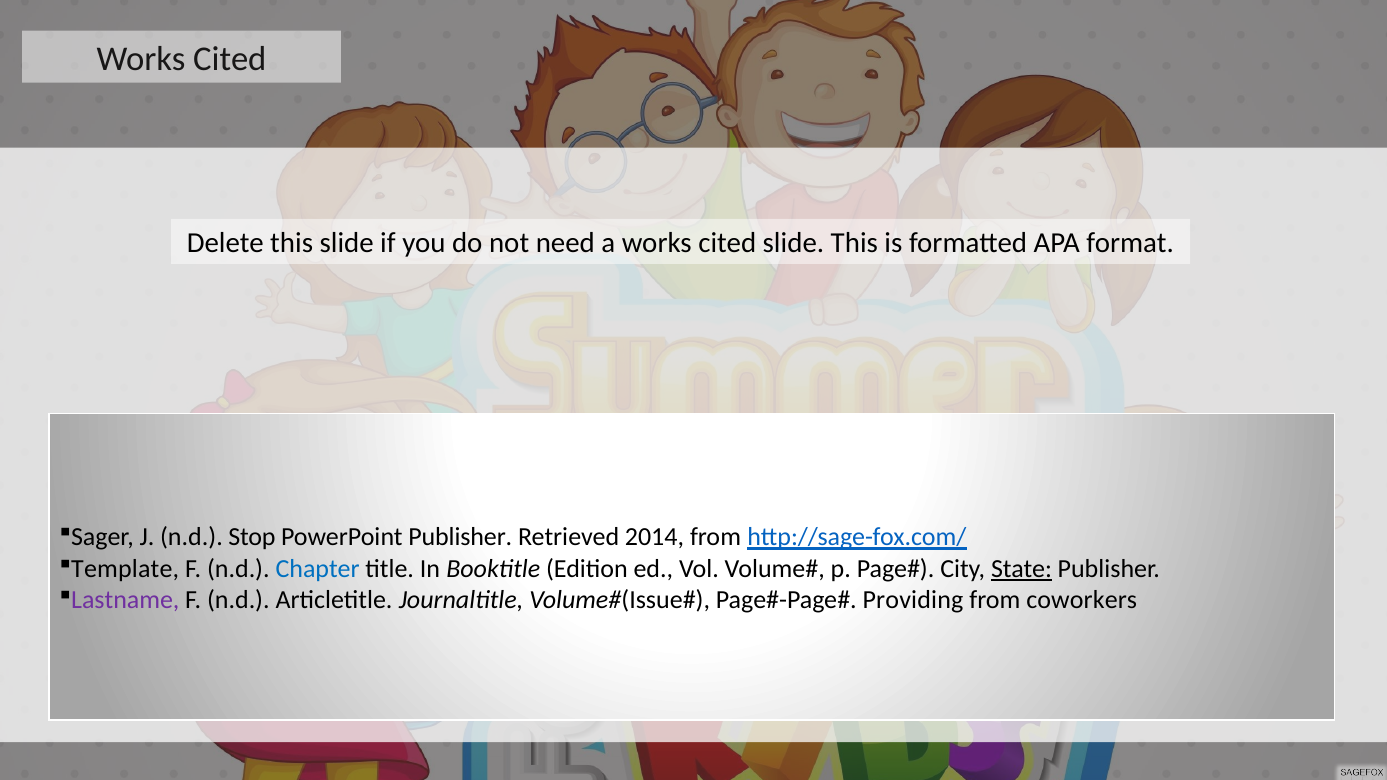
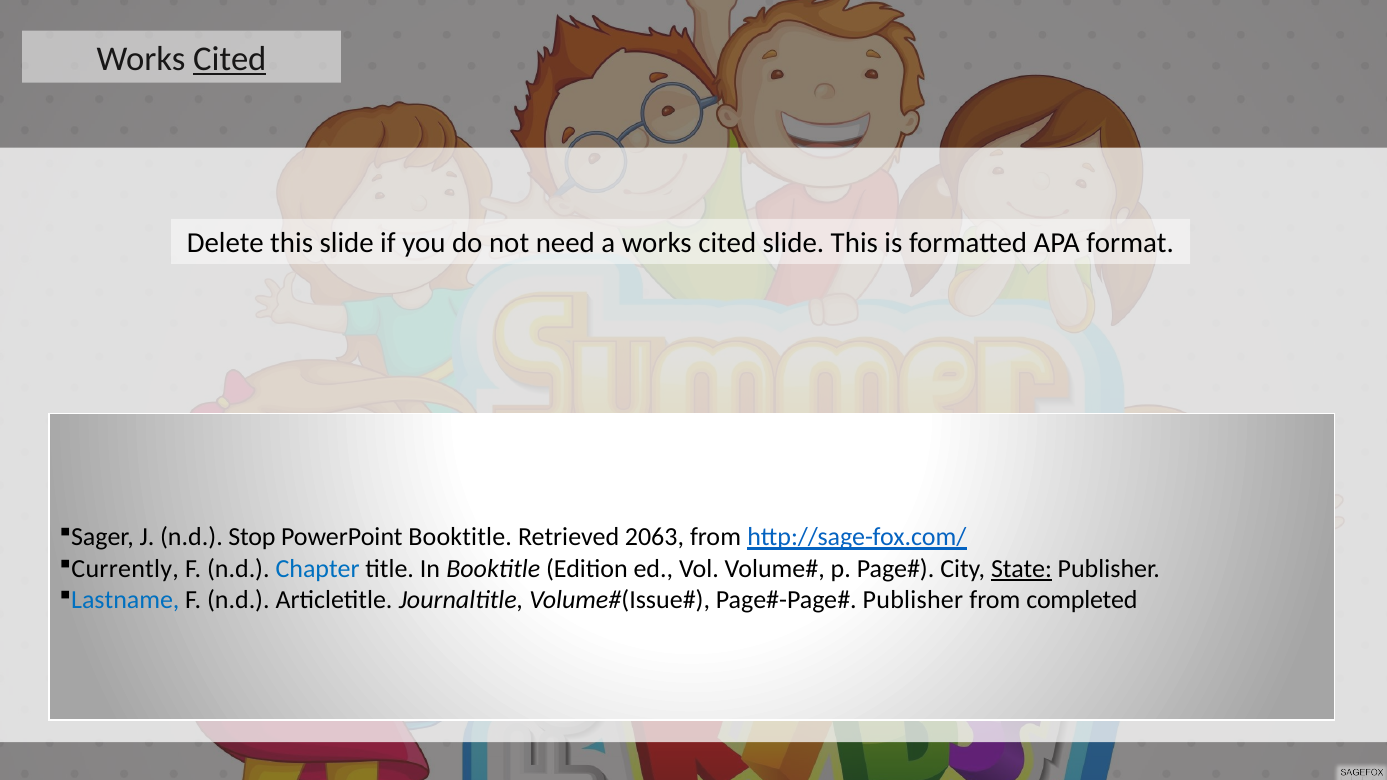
Cited underline: none -> present (230, 59)
PowerPoint Publisher: Publisher -> Booktitle (460, 537)
2014: 2014 -> 2063 (654, 537)
Template: Template -> Currently (125, 569)
Lastname colour: purple -> blue (125, 600)
Providing: Providing -> Publisher (913, 600)
coworkers: coworkers -> completed (1082, 600)
